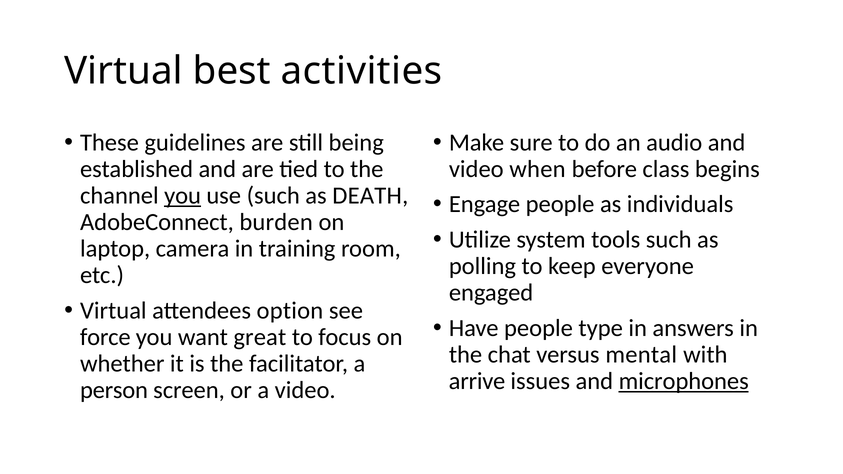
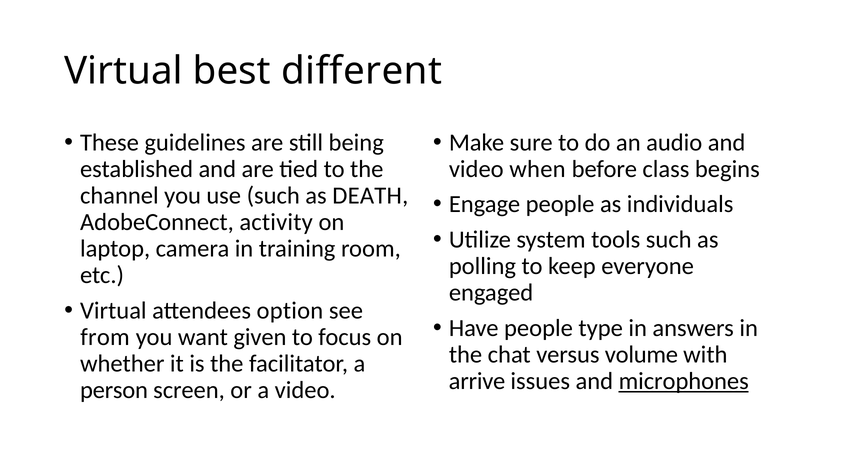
activities: activities -> different (362, 71)
you underline: present -> none (183, 196)
burden: burden -> activity (276, 222)
force: force -> from (105, 337)
great: great -> given (260, 337)
mental: mental -> volume (641, 355)
